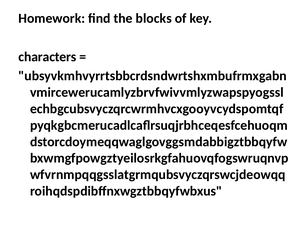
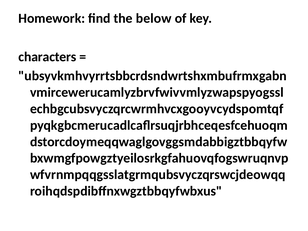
blocks: blocks -> below (154, 18)
